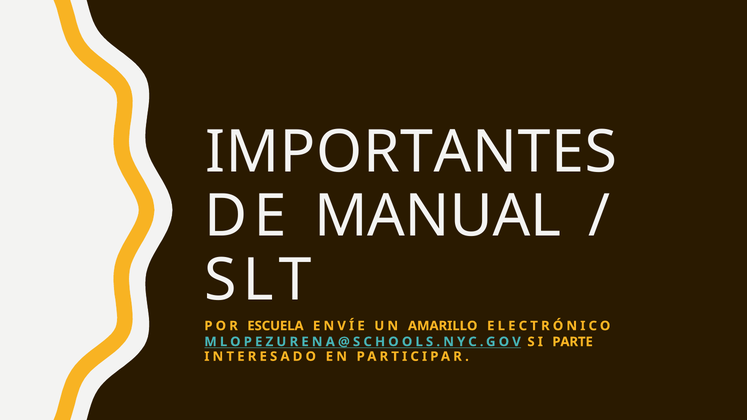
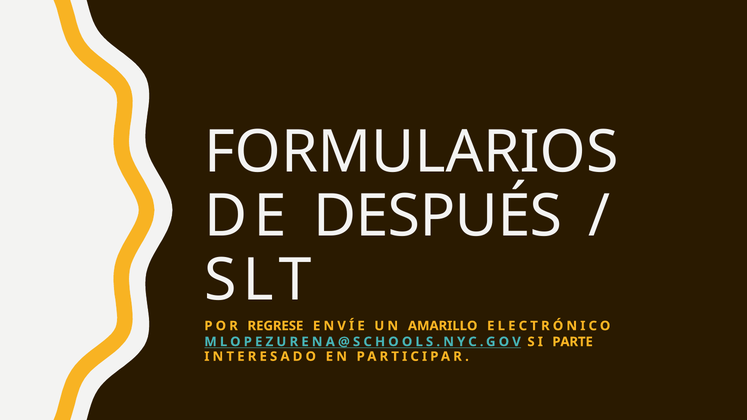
IMPORTANTES: IMPORTANTES -> FORMULARIOS (411, 153)
MANUAL: MANUAL -> DESPUÉS (438, 216)
ESCUELA: ESCUELA -> REGRESE (275, 326)
